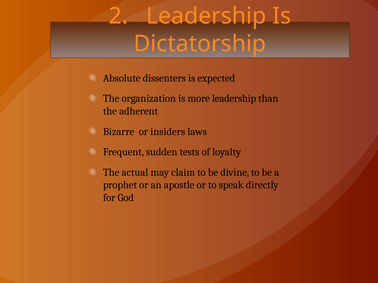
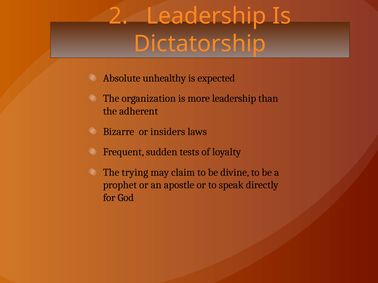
dissenters: dissenters -> unhealthy (164, 78)
actual: actual -> trying (135, 173)
